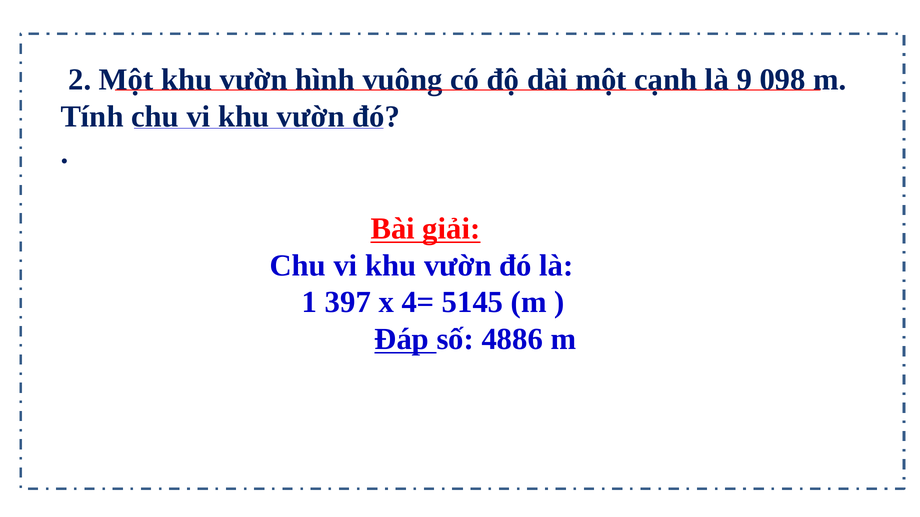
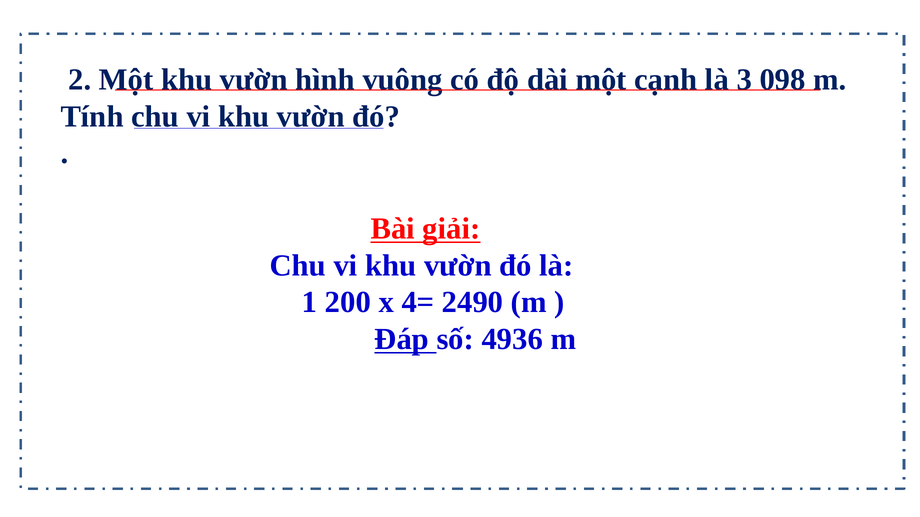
9: 9 -> 3 (744, 80)
397: 397 -> 200 (348, 303)
5145: 5145 -> 2490 (473, 303)
4886: 4886 -> 4936 (512, 339)
